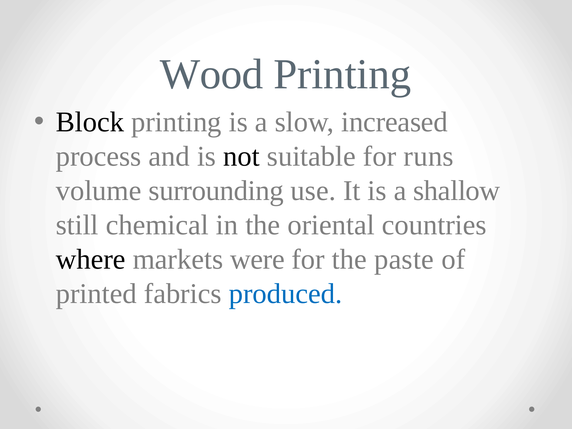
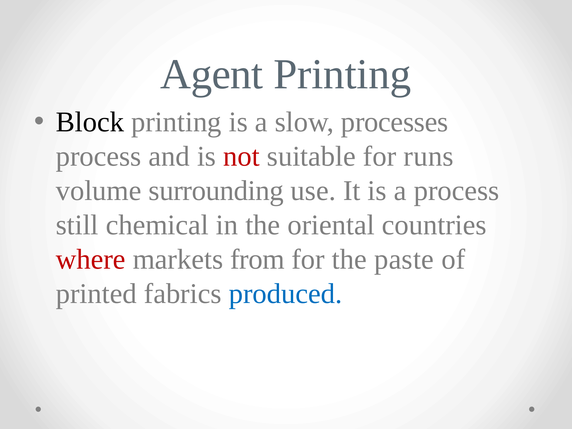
Wood: Wood -> Agent (212, 74)
increased: increased -> processes (395, 122)
not colour: black -> red (241, 156)
a shallow: shallow -> process (457, 191)
where colour: black -> red (91, 259)
were: were -> from (257, 259)
